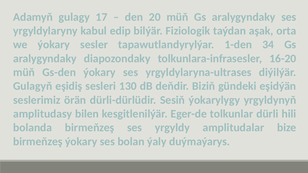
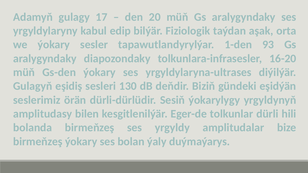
34: 34 -> 93 (268, 45)
